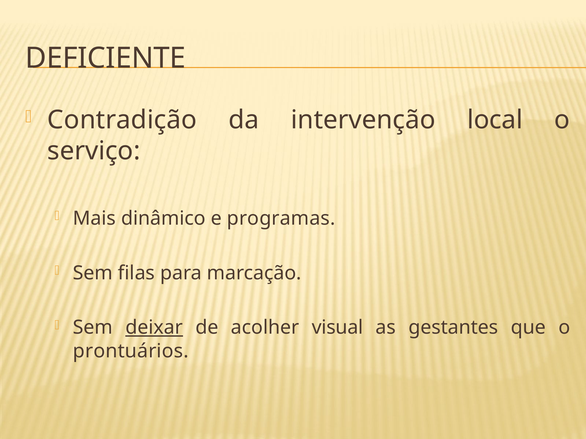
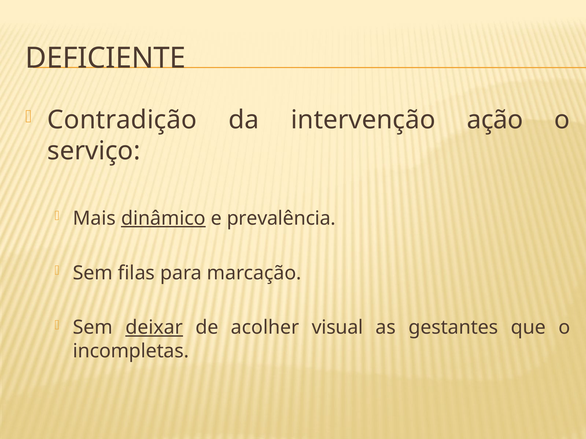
local: local -> ação (495, 120)
dinâmico underline: none -> present (163, 219)
programas: programas -> prevalência (281, 219)
prontuários: prontuários -> incompletas (131, 351)
